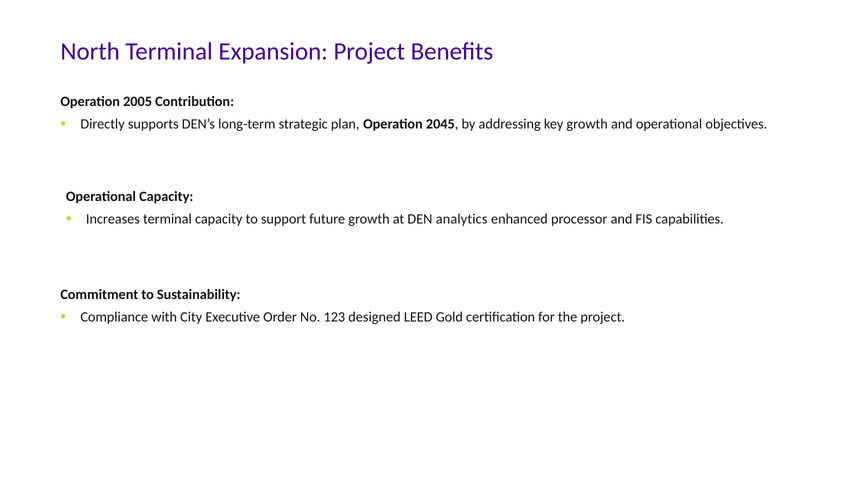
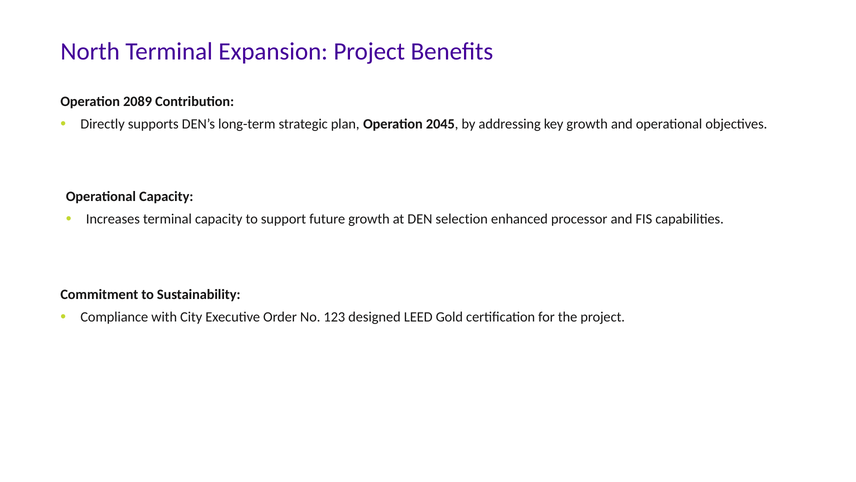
2005: 2005 -> 2089 (138, 102)
analytics: analytics -> selection (462, 219)
